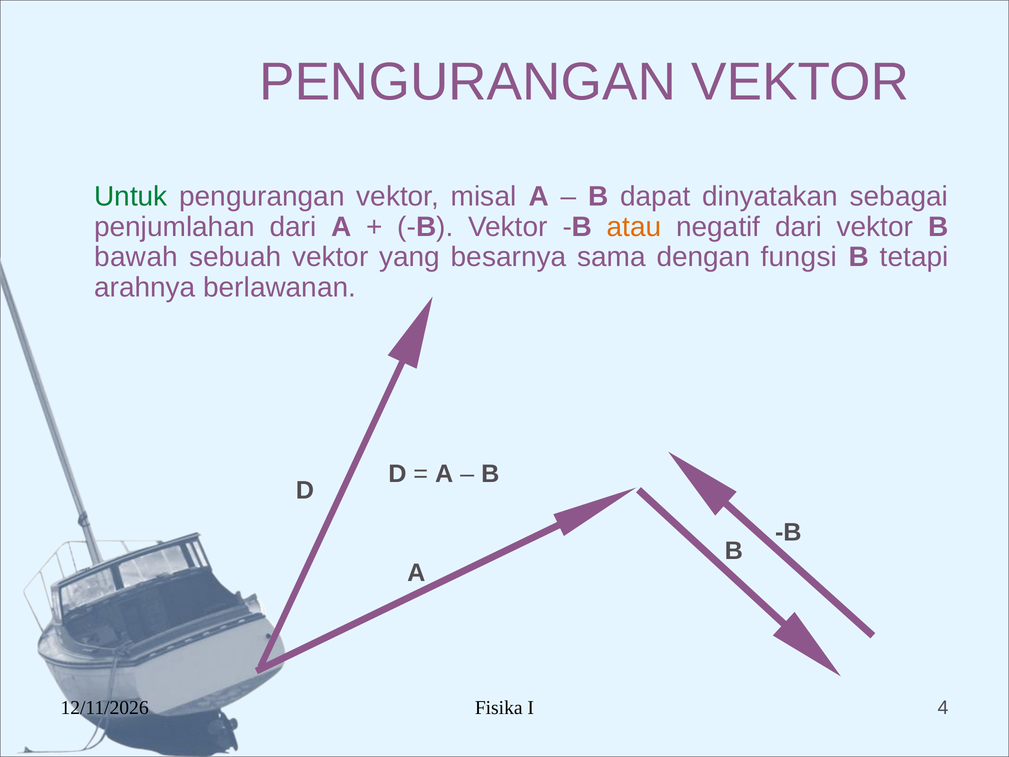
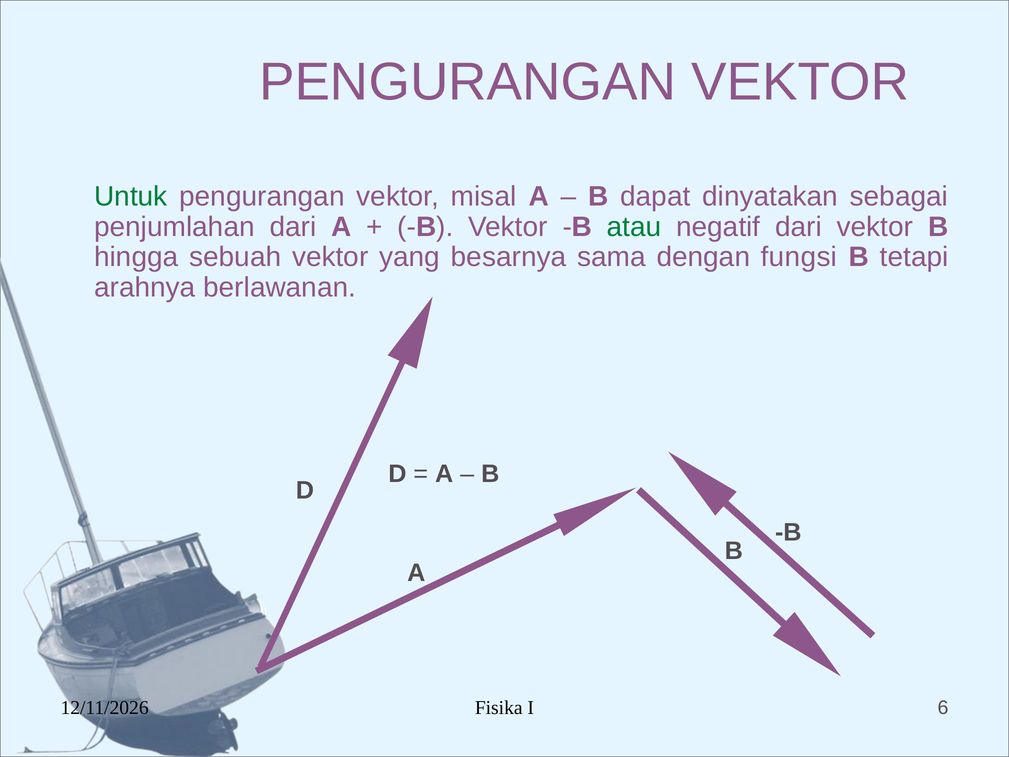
atau colour: orange -> green (634, 227)
bawah: bawah -> hingga (136, 257)
4: 4 -> 6 (943, 707)
